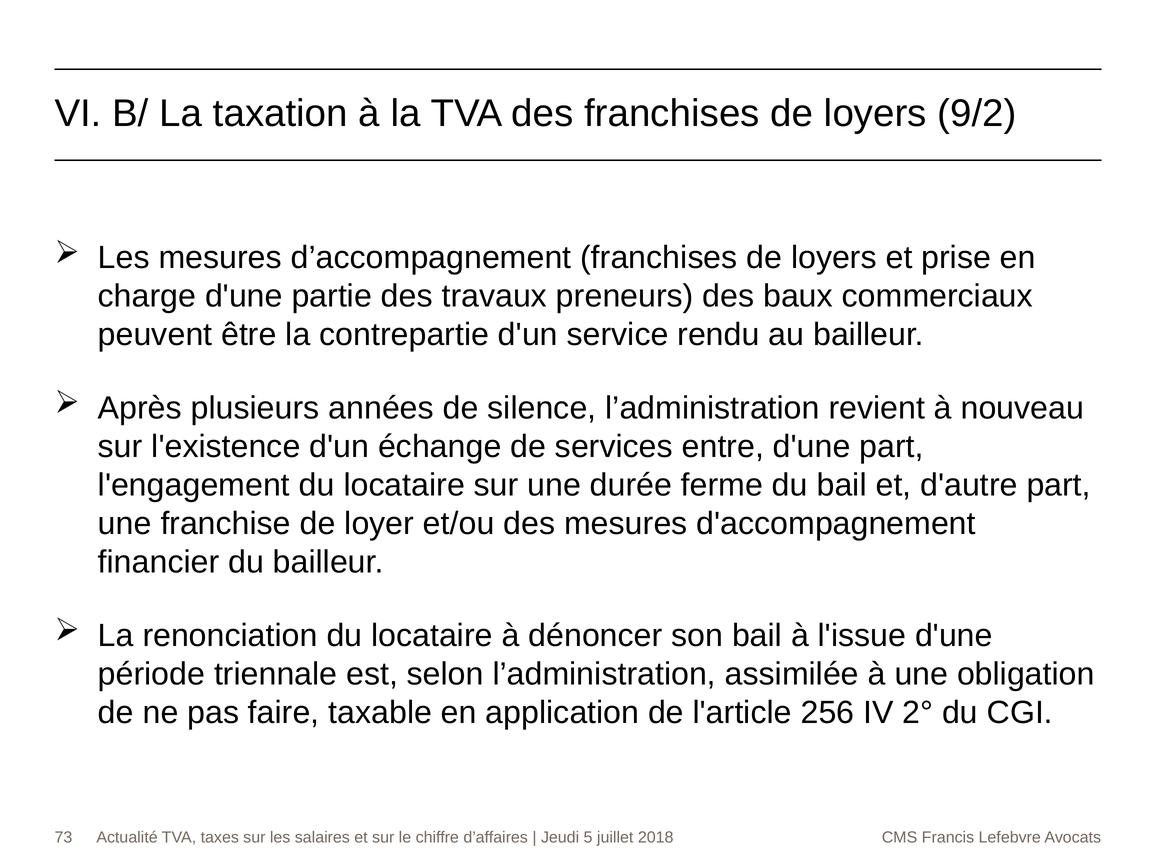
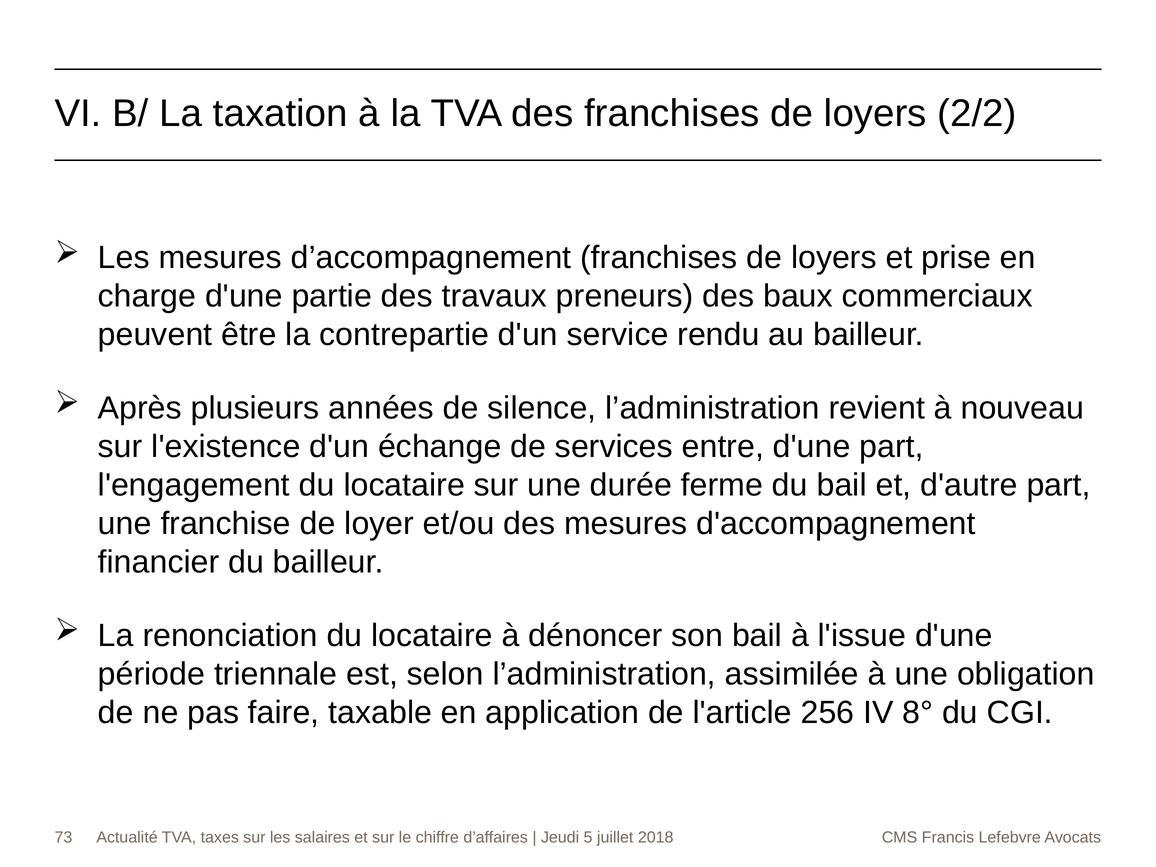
9/2: 9/2 -> 2/2 (977, 114)
2°: 2° -> 8° (918, 713)
